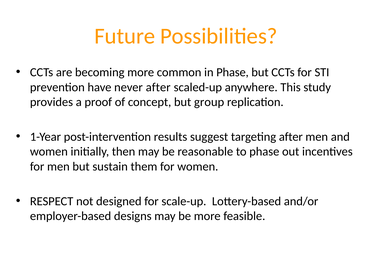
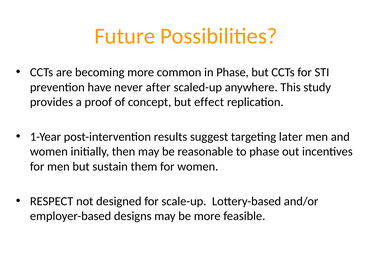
group: group -> effect (209, 102)
targeting after: after -> later (291, 137)
